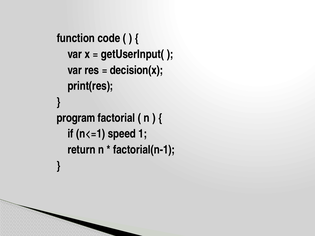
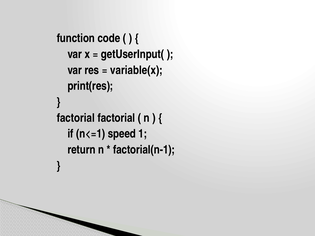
decision(x: decision(x -> variable(x (136, 70)
program: program -> factorial (76, 118)
